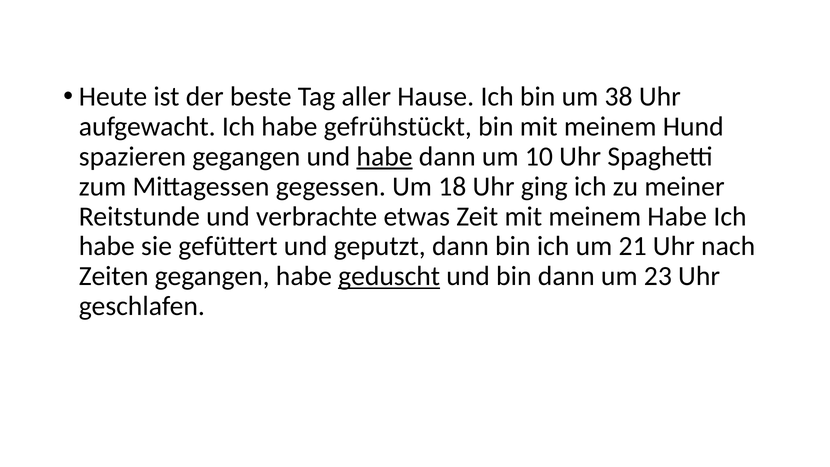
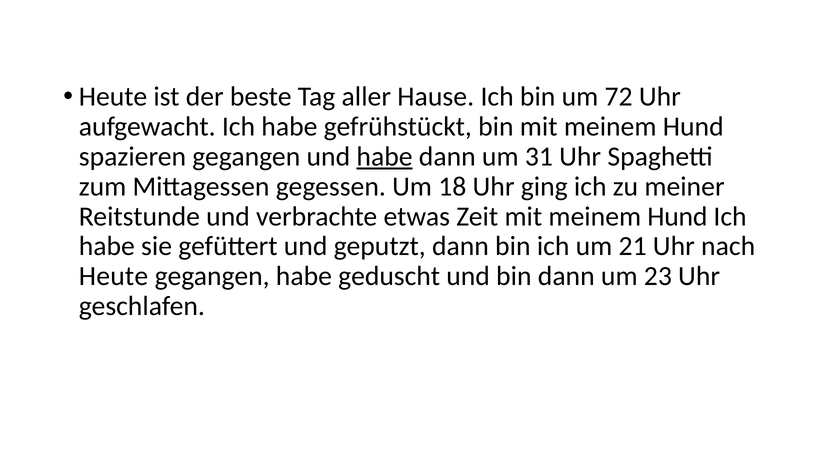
38: 38 -> 72 (619, 97)
10: 10 -> 31 (539, 157)
Zeit mit meinem Habe: Habe -> Hund (677, 216)
Zeiten: Zeiten -> Heute (114, 276)
geduscht underline: present -> none (389, 276)
